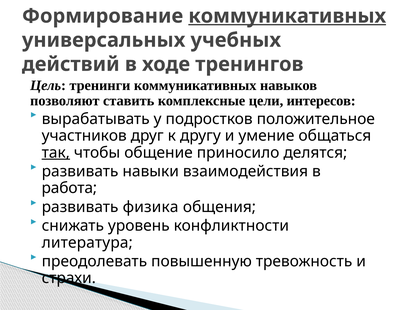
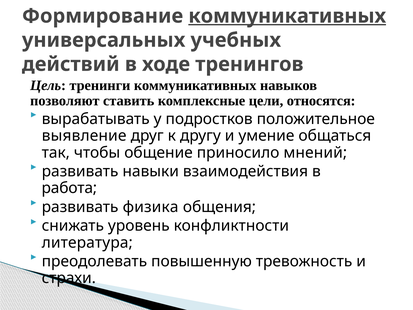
интересов: интересов -> относятся (321, 101)
участников: участников -> выявление (84, 136)
так underline: present -> none (56, 152)
делятся: делятся -> мнений (315, 152)
